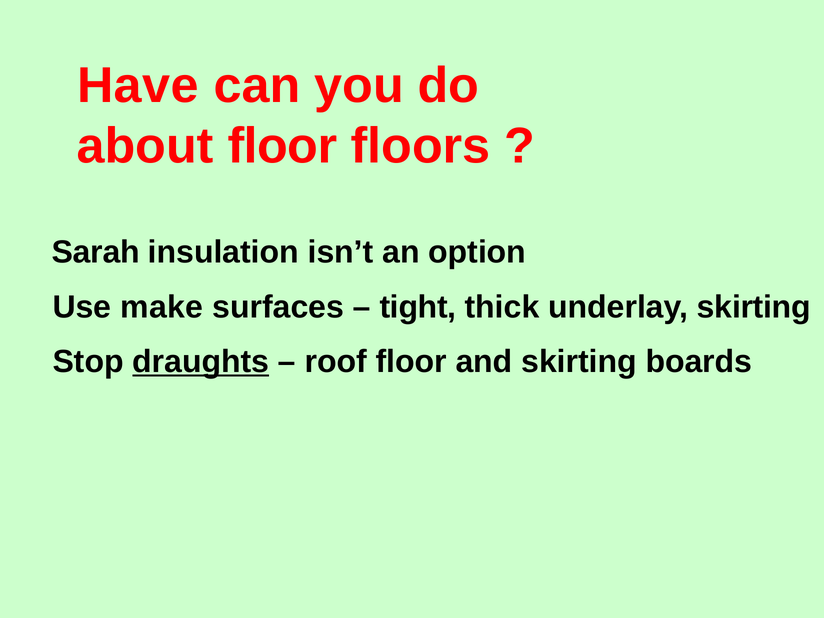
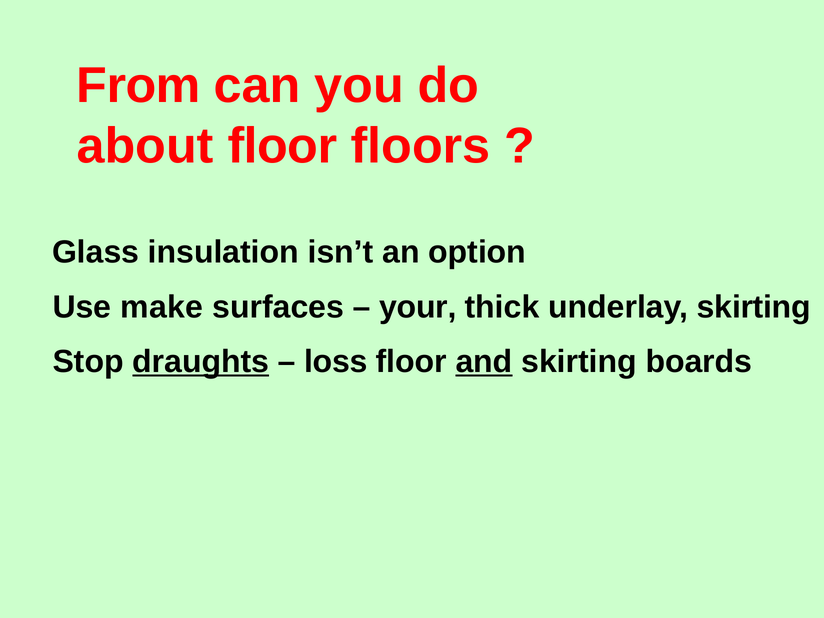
Have: Have -> From (138, 86)
Sarah: Sarah -> Glass (96, 252)
tight: tight -> your (418, 307)
roof: roof -> loss (336, 362)
and underline: none -> present (484, 362)
